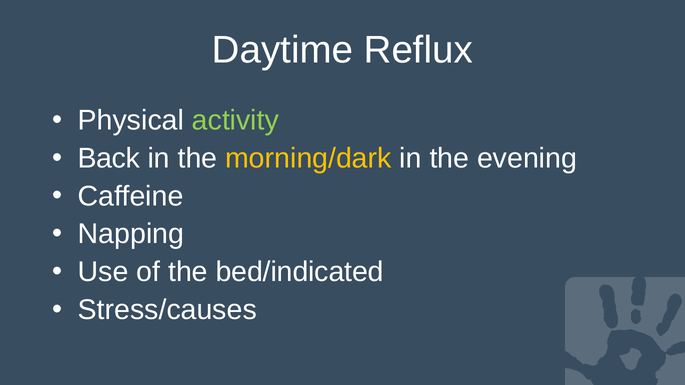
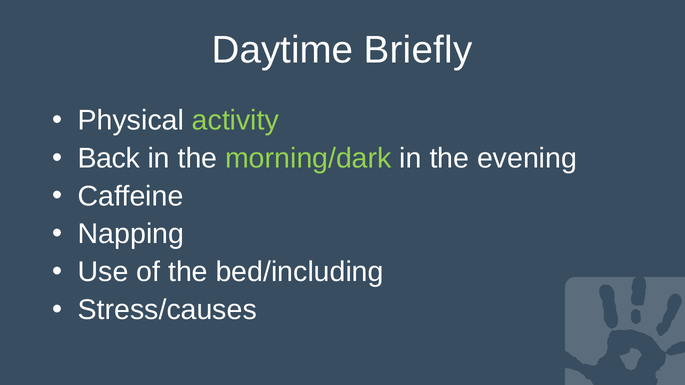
Reflux: Reflux -> Briefly (418, 50)
morning/dark colour: yellow -> light green (308, 158)
bed/indicated: bed/indicated -> bed/including (300, 272)
